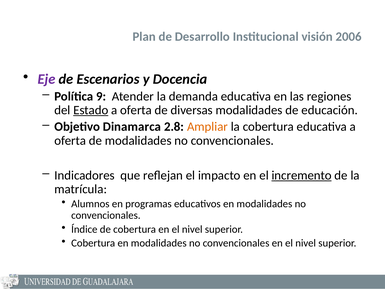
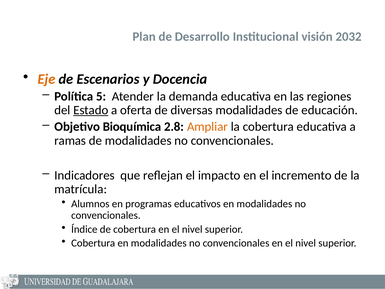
2006: 2006 -> 2032 (349, 37)
Eje colour: purple -> orange (46, 79)
9: 9 -> 5 (101, 96)
Dinamarca: Dinamarca -> Bioquímica (132, 127)
oferta: oferta -> ramas (70, 140)
incremento underline: present -> none (302, 175)
